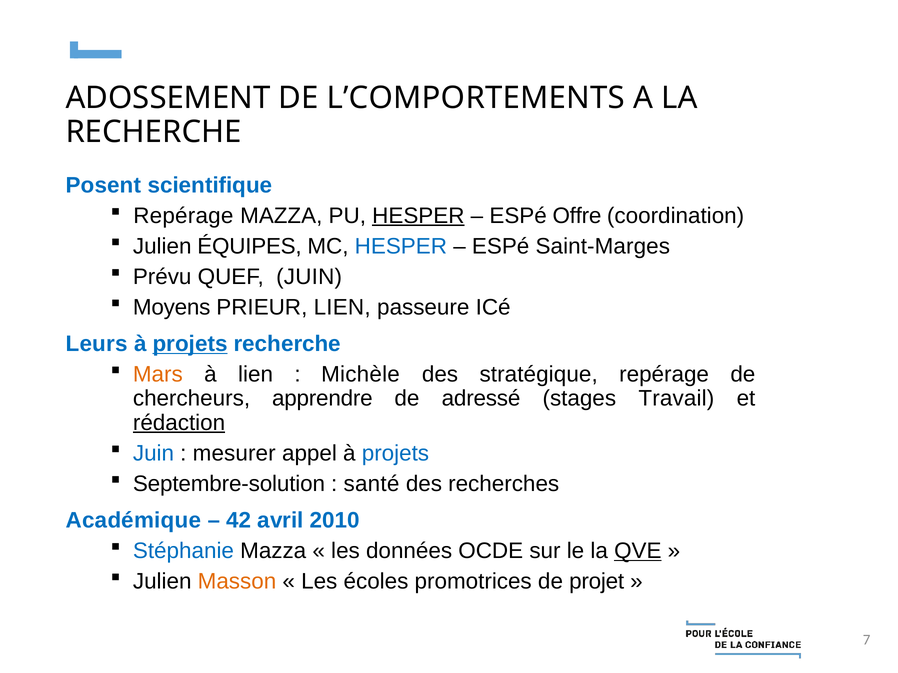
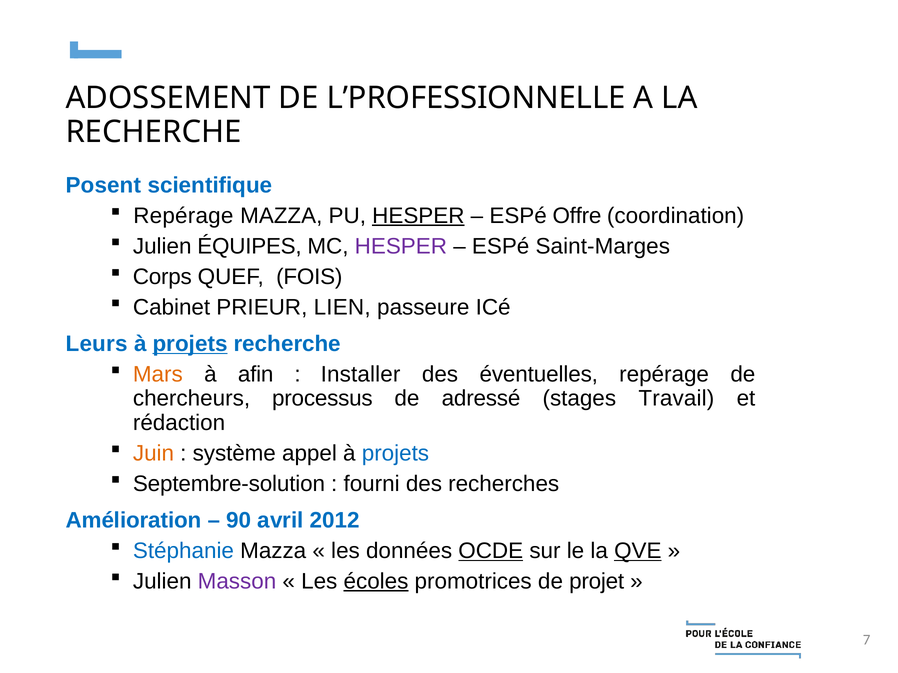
L’COMPORTEMENTS: L’COMPORTEMENTS -> L’PROFESSIONNELLE (476, 98)
HESPER colour: blue -> purple (401, 246)
Prévu: Prévu -> Corps (162, 277)
QUEF JUIN: JUIN -> FOIS (309, 277)
Moyens: Moyens -> Cabinet (172, 307)
à lien: lien -> afin (256, 375)
Michèle: Michèle -> Installer (361, 375)
stratégique: stratégique -> éventuelles (539, 375)
apprendre: apprendre -> processus (322, 399)
rédaction underline: present -> none (179, 423)
Juin colour: blue -> orange (153, 454)
mesurer: mesurer -> système (234, 454)
santé: santé -> fourni (372, 484)
Académique: Académique -> Amélioration (134, 521)
42: 42 -> 90 (239, 521)
2010: 2010 -> 2012 (335, 521)
OCDE underline: none -> present (491, 551)
Masson colour: orange -> purple (237, 582)
écoles underline: none -> present (376, 582)
